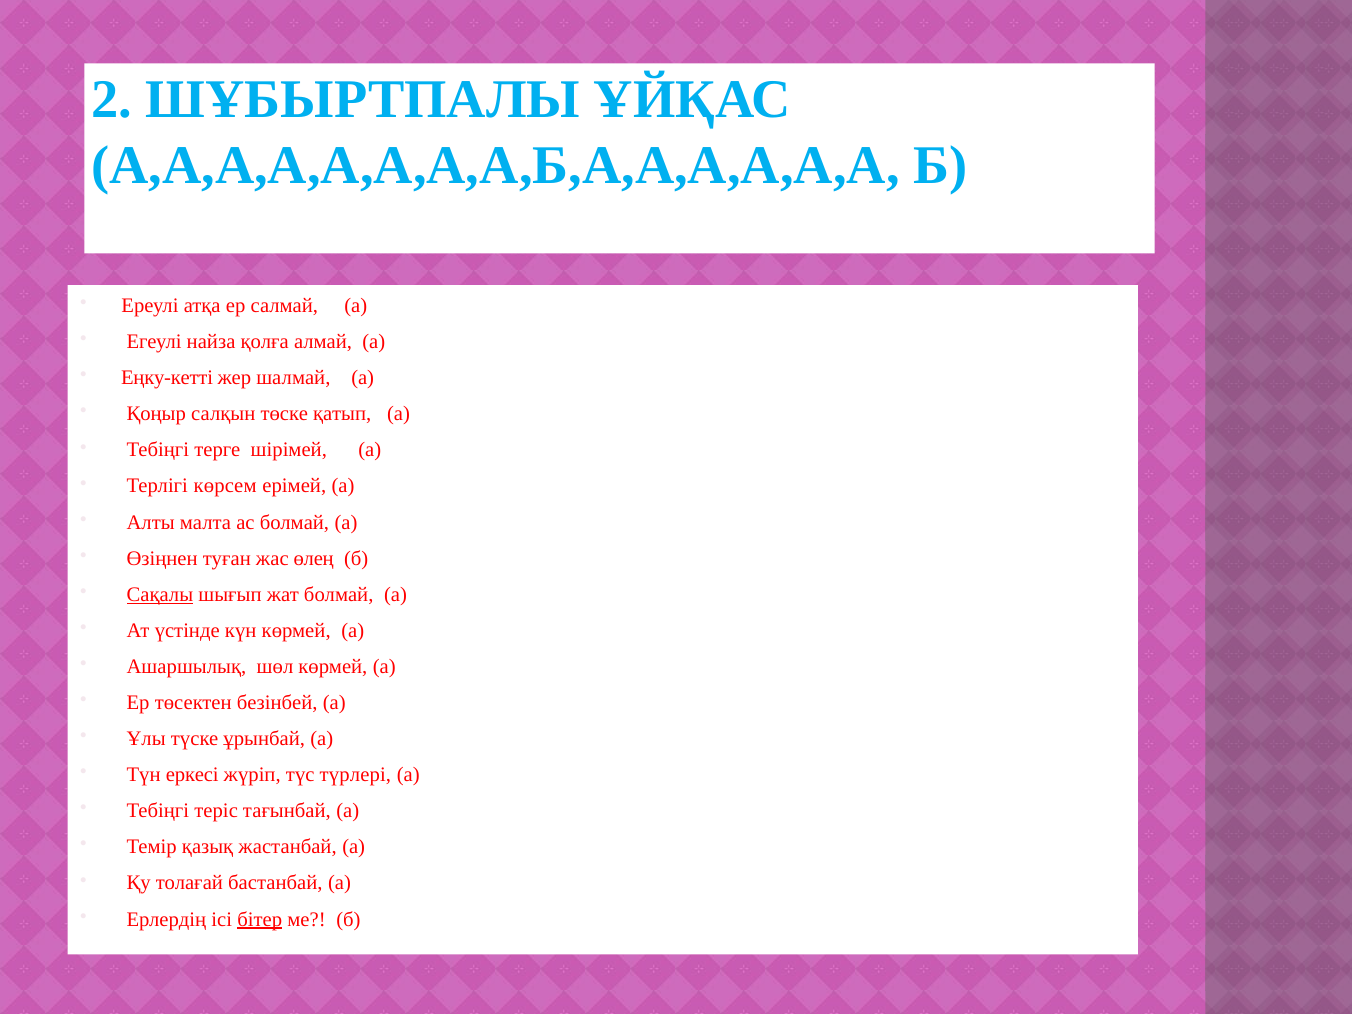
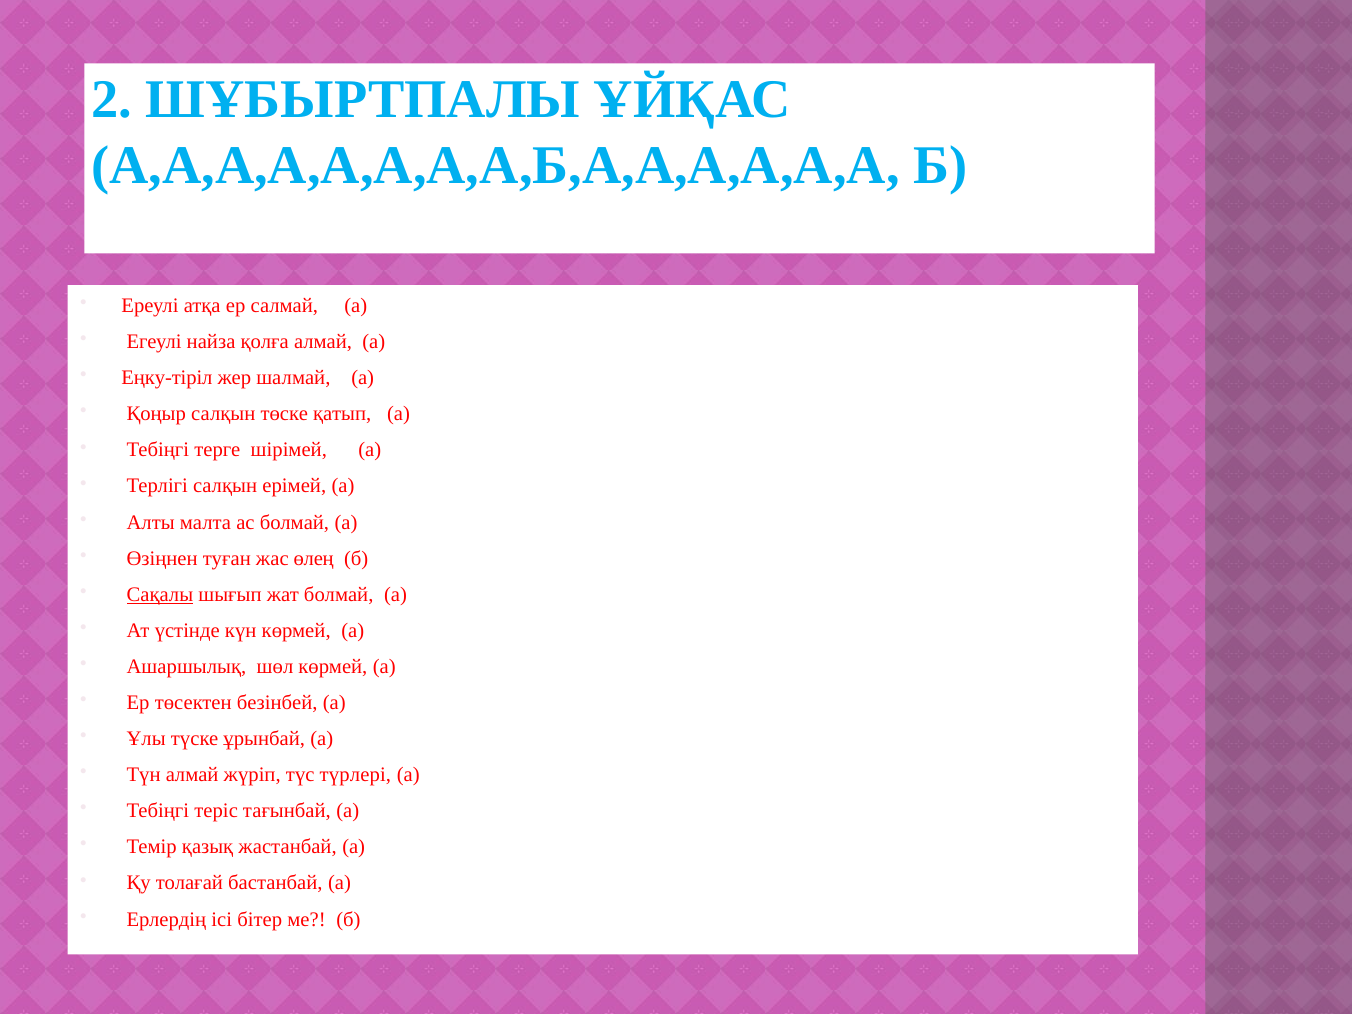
Еңку-кетті: Еңку-кетті -> Еңку-тіріл (167, 378)
Терлігі көрсем: көрсем -> салқын (225, 486)
Түн еркесі: еркесі -> алмай (192, 775)
бітер underline: present -> none (260, 919)
